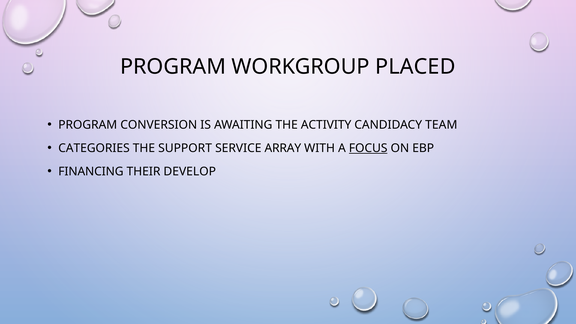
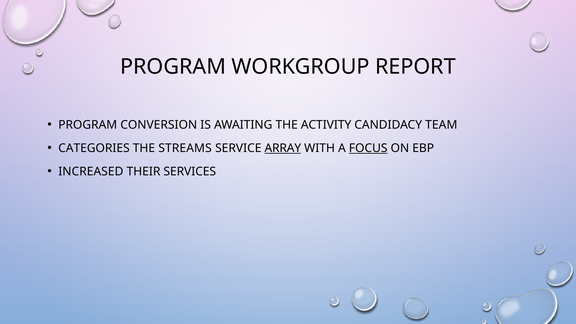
PLACED: PLACED -> REPORT (415, 67)
SUPPORT: SUPPORT -> STREAMS (185, 148)
ARRAY underline: none -> present (283, 148)
FINANCING: FINANCING -> INCREASED (91, 171)
DEVELOP: DEVELOP -> SERVICES (190, 171)
